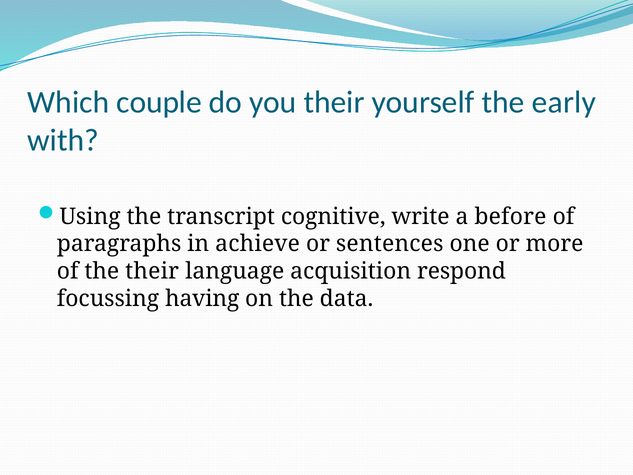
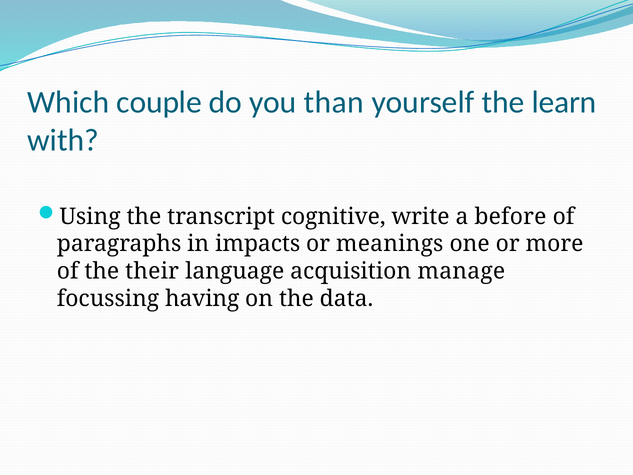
you their: their -> than (334, 102)
early: early -> learn (564, 102)
achieve: achieve -> impacts (258, 244)
sentences: sentences -> meanings (390, 244)
respond: respond -> manage (461, 271)
